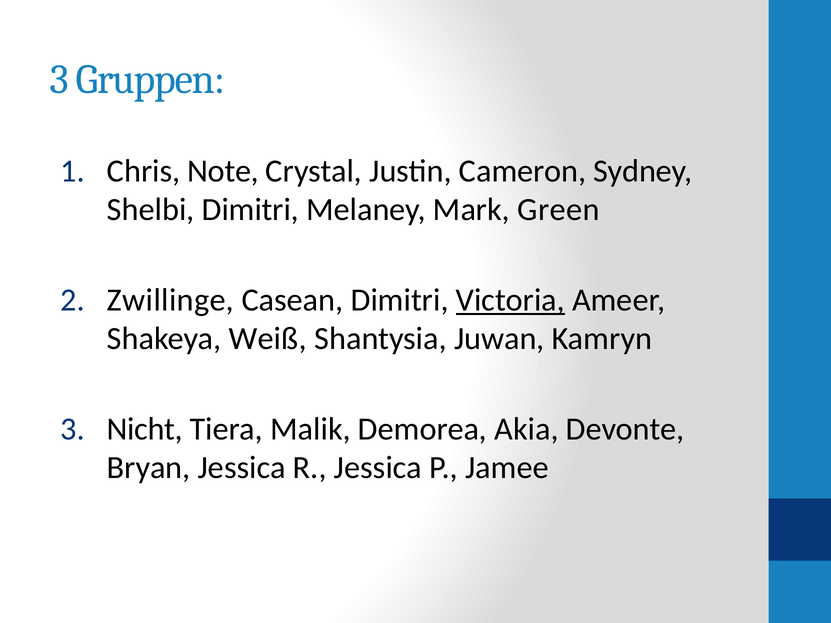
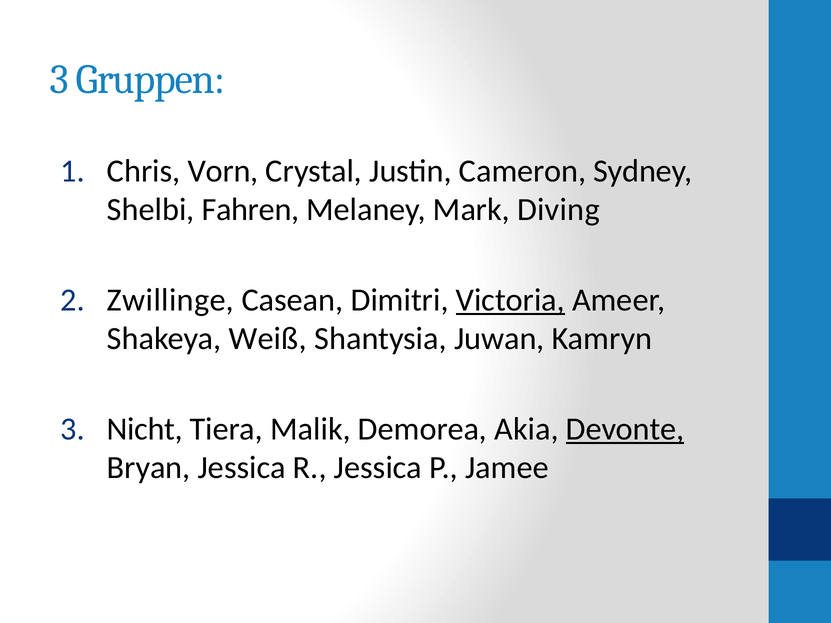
Note: Note -> Vorn (223, 171)
Shelbi Dimitri: Dimitri -> Fahren (250, 210)
Green: Green -> Diving (559, 210)
Devonte underline: none -> present (625, 429)
